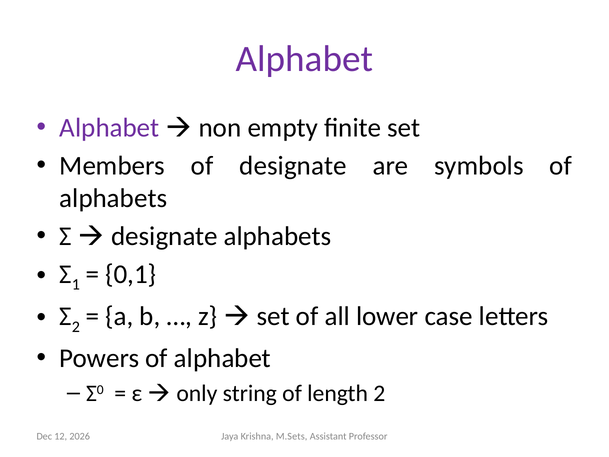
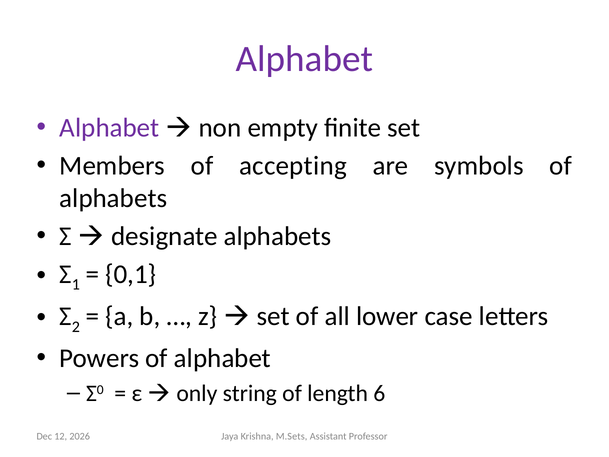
of designate: designate -> accepting (293, 166)
length 2: 2 -> 6 (379, 393)
